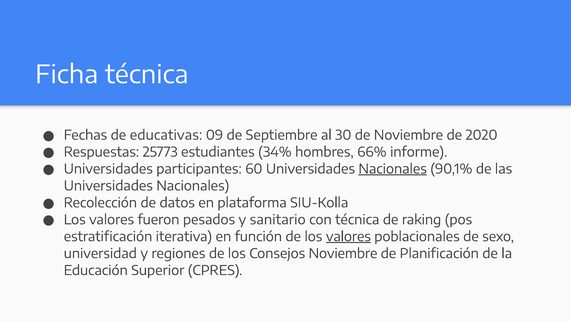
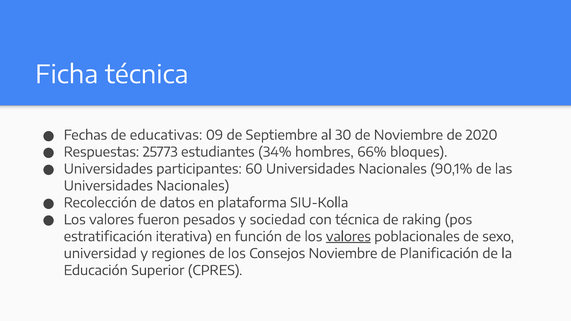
informe: informe -> bloques (419, 152)
Nacionales underline: present -> none (393, 169)
sanitario: sanitario -> sociedad (278, 220)
